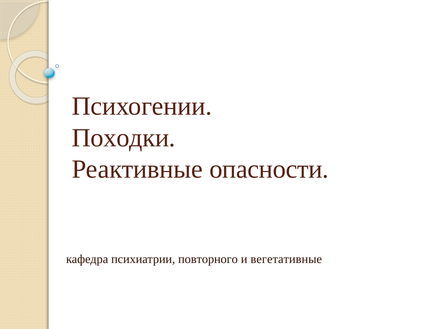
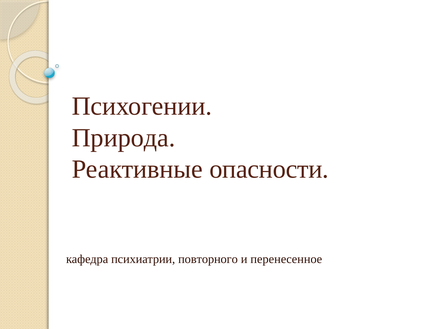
Походки: Походки -> Природа (123, 138)
вегетативные: вегетативные -> перенесенное (286, 259)
